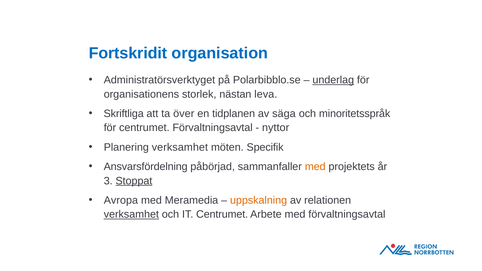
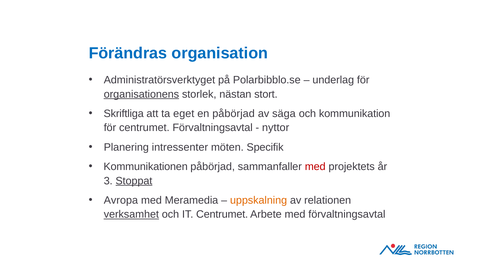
Fortskridit: Fortskridit -> Förändras (128, 53)
underlag underline: present -> none (333, 80)
organisationens underline: none -> present (141, 94)
leva: leva -> stort (266, 94)
över: över -> eget (184, 114)
en tidplanen: tidplanen -> påbörjad (234, 114)
minoritetsspråk: minoritetsspråk -> kommunikation (355, 114)
Planering verksamhet: verksamhet -> intressenter (180, 147)
Ansvarsfördelning: Ansvarsfördelning -> Kommunikationen (146, 167)
med colour: orange -> red (315, 167)
